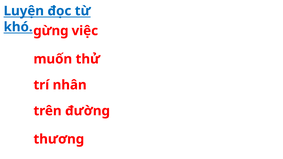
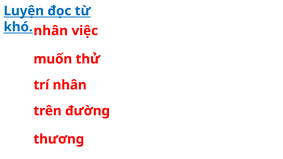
gừng: gừng -> nhân (51, 31)
